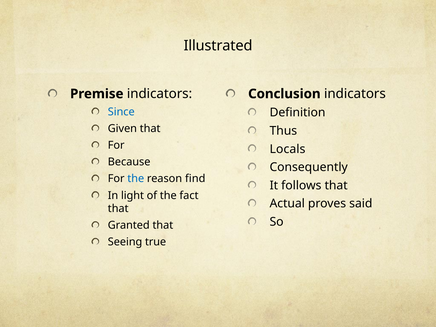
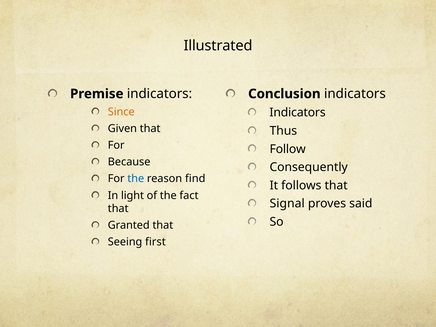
Since colour: blue -> orange (121, 112)
Definition: Definition -> Indicators (298, 113)
Locals: Locals -> Follow (288, 149)
Actual: Actual -> Signal (287, 204)
true: true -> first (155, 242)
